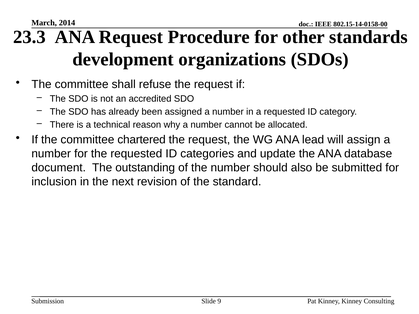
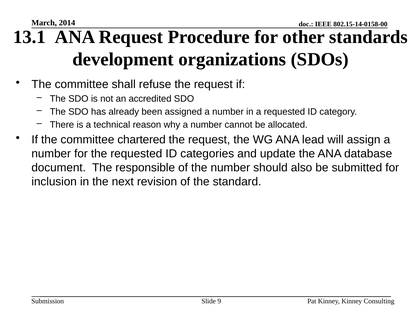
23.3: 23.3 -> 13.1 (29, 37)
outstanding: outstanding -> responsible (145, 168)
